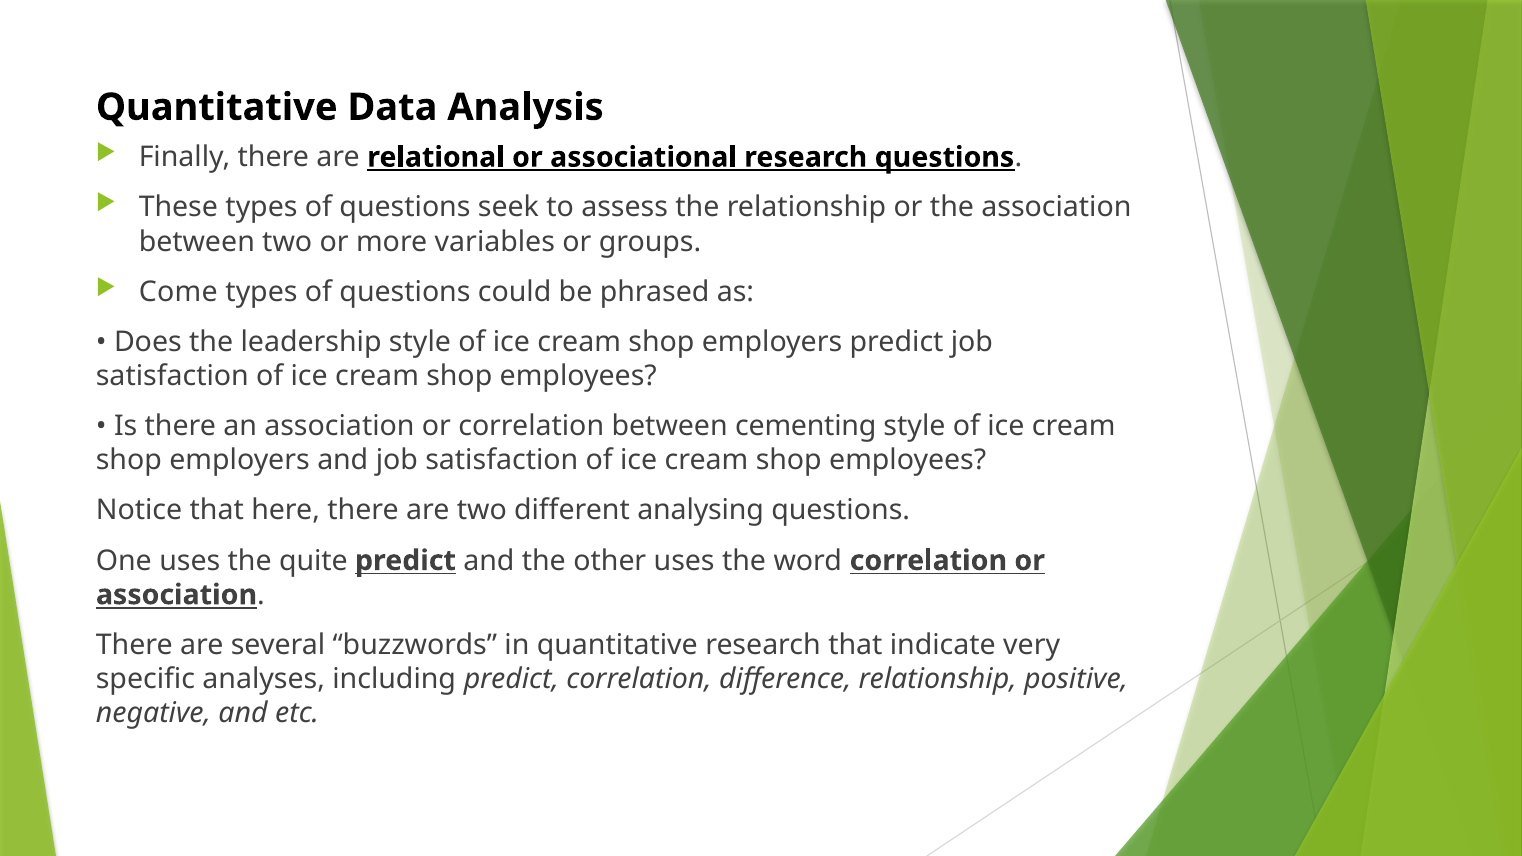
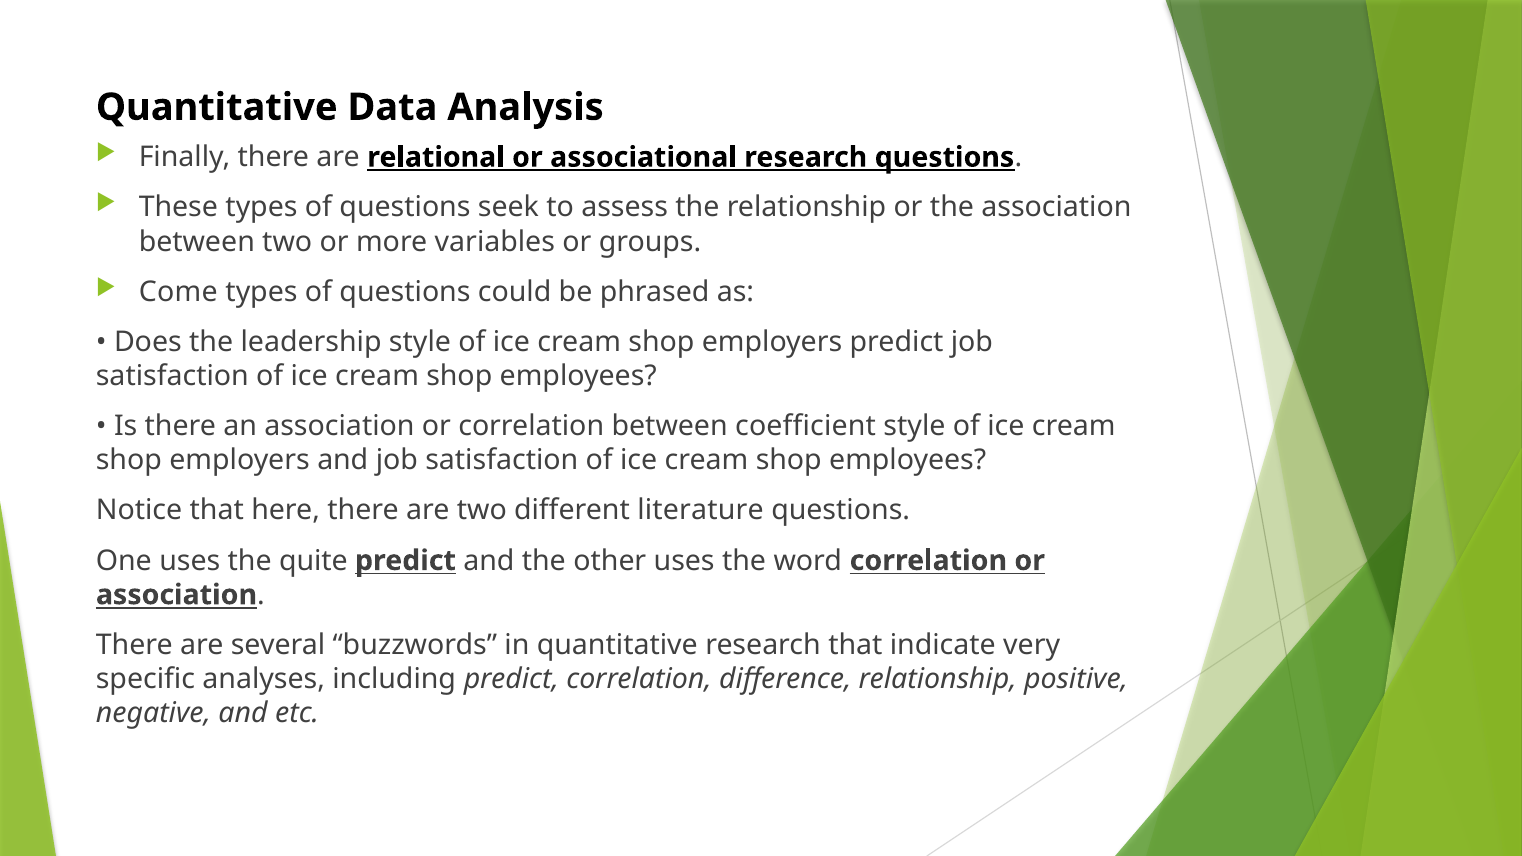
cementing: cementing -> coefficient (806, 426)
analysing: analysing -> literature (700, 511)
